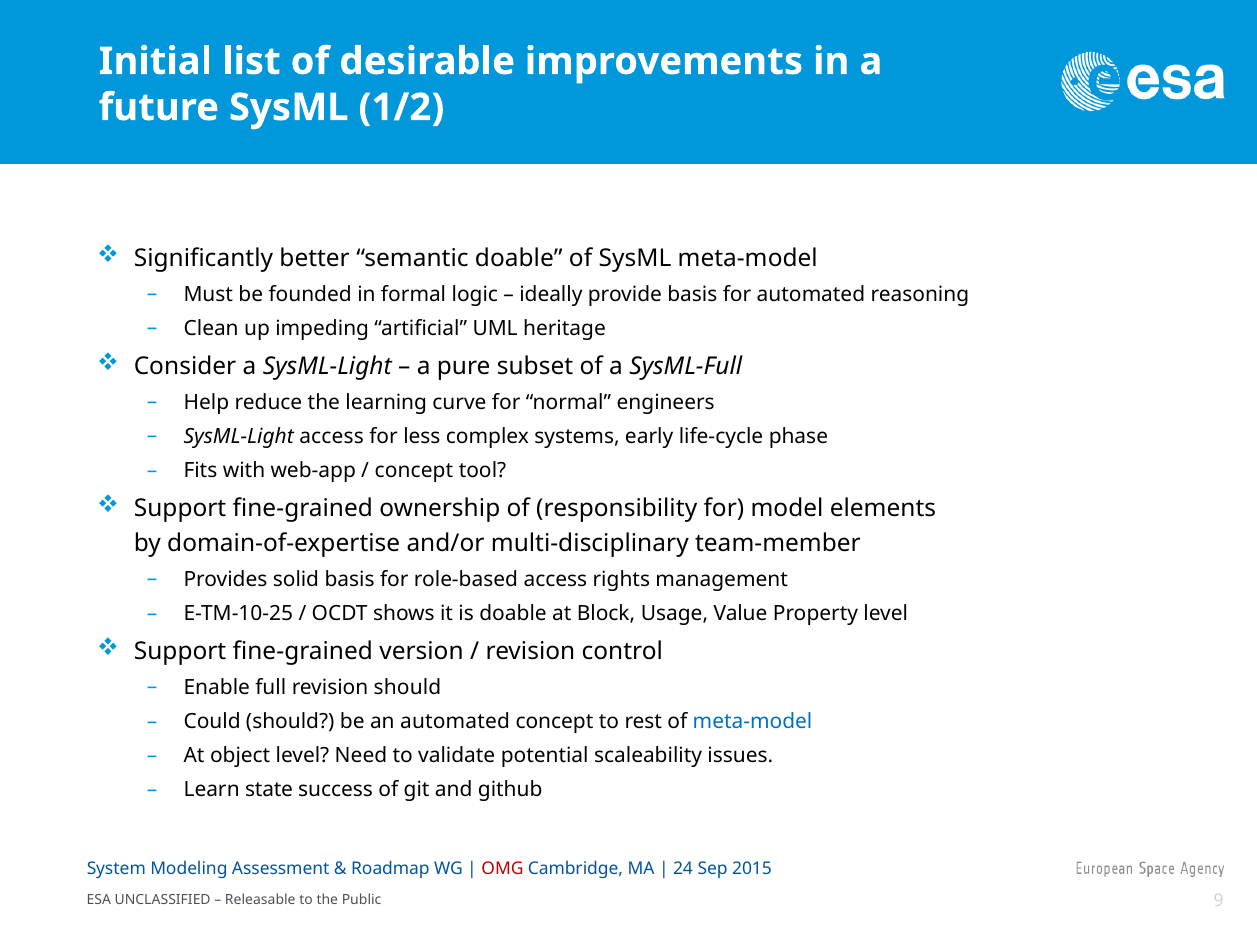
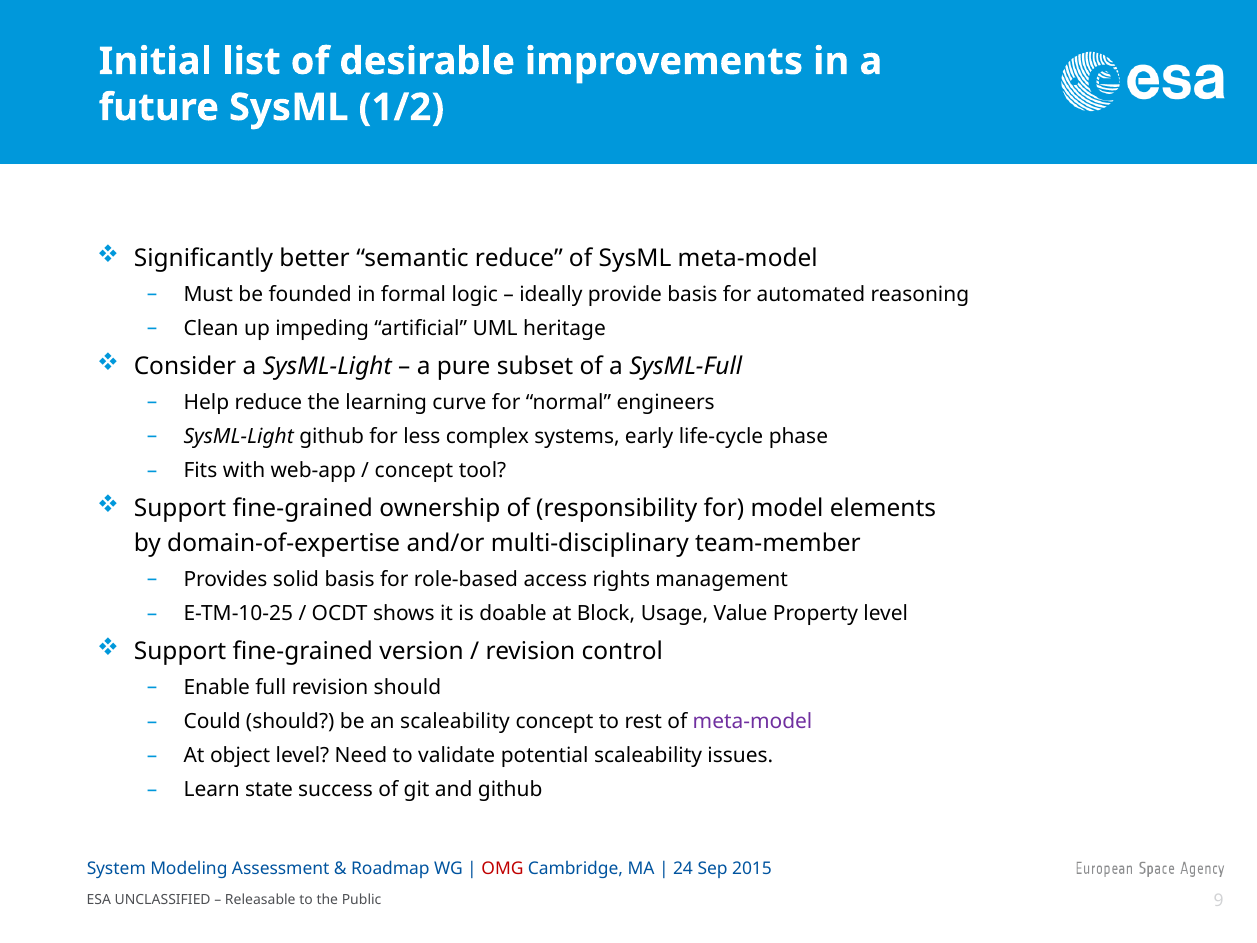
semantic doable: doable -> reduce (519, 258)
SysML-Light access: access -> github (332, 436)
an automated: automated -> scaleability (455, 721)
meta-model colour: blue -> purple (753, 721)
